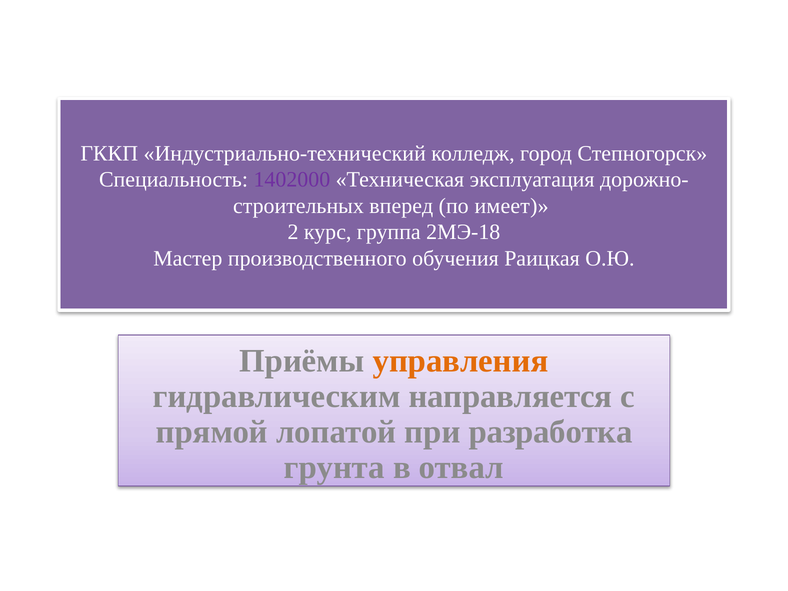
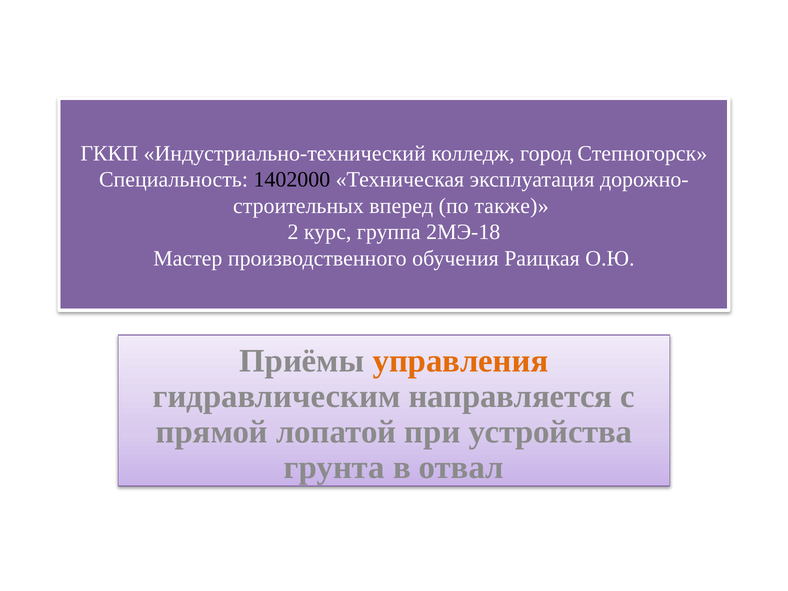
1402000 colour: purple -> black (292, 180)
имеет: имеет -> также (512, 206)
разработка: разработка -> устройства (550, 432)
